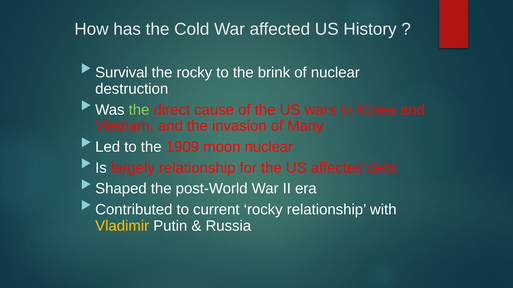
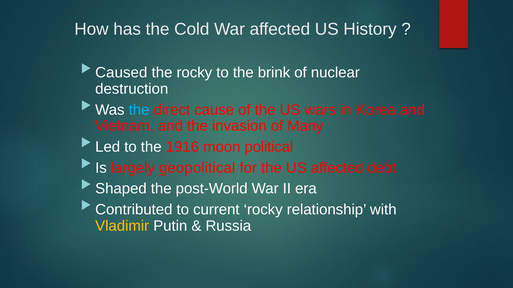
Survival: Survival -> Caused (121, 73)
the colour: light green -> light blue (139, 110)
1909: 1909 -> 1916 (182, 147)
moon nuclear: nuclear -> political (269, 147)
largely relationship: relationship -> geopolitical (197, 168)
